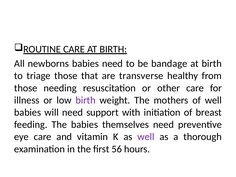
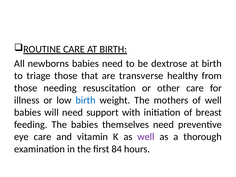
bandage: bandage -> dextrose (169, 64)
birth colour: purple -> blue (86, 100)
56: 56 -> 84 (117, 149)
